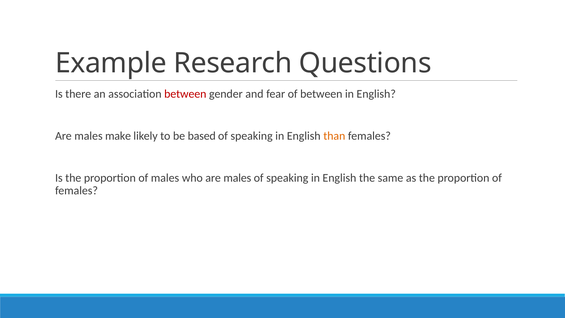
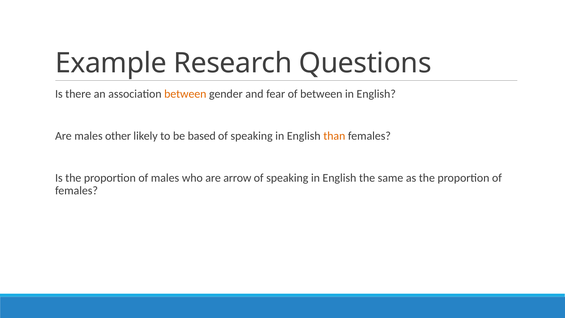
between colour: red -> orange (185, 94)
make: make -> other (118, 136)
who are males: males -> arrow (237, 178)
